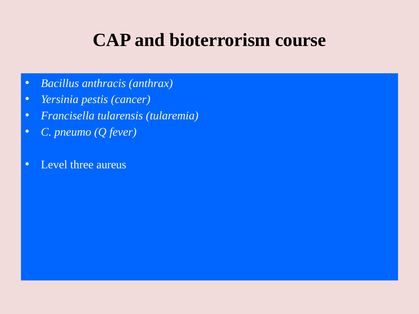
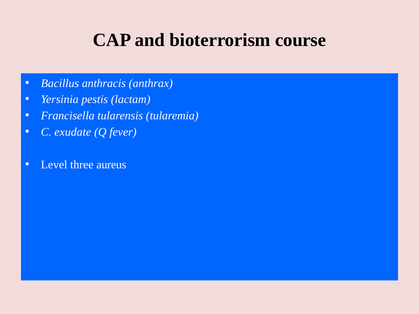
cancer: cancer -> lactam (131, 100)
pneumo: pneumo -> exudate (73, 132)
